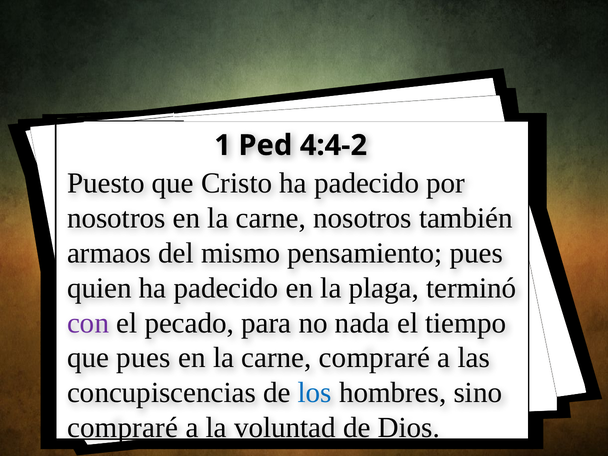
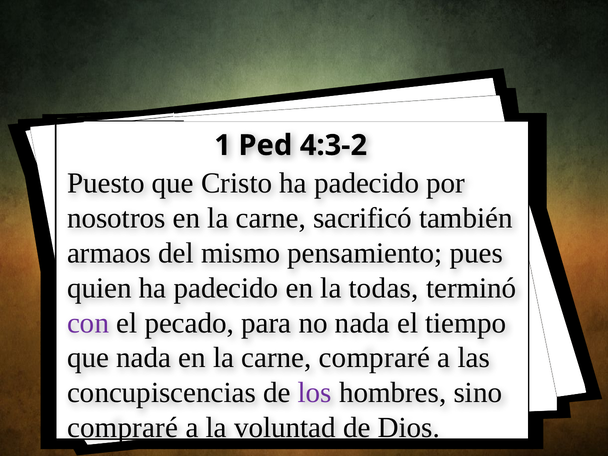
4:4-2: 4:4-2 -> 4:3-2 (334, 145)
carne nosotros: nosotros -> sacrificó (363, 218)
plaga: plaga -> todas (384, 288)
que pues: pues -> nada (144, 358)
los colour: blue -> purple (315, 393)
